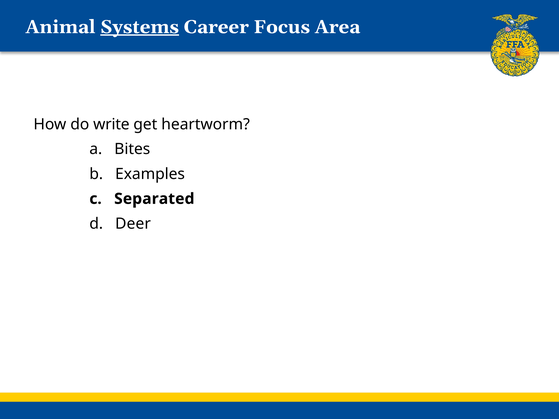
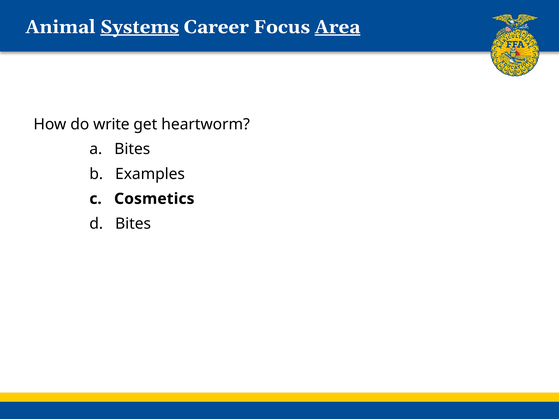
Area underline: none -> present (338, 27)
Separated: Separated -> Cosmetics (154, 199)
d Deer: Deer -> Bites (133, 224)
